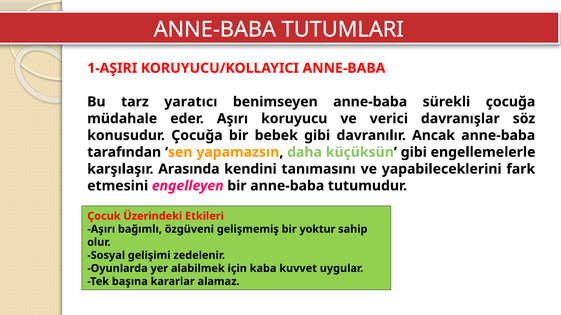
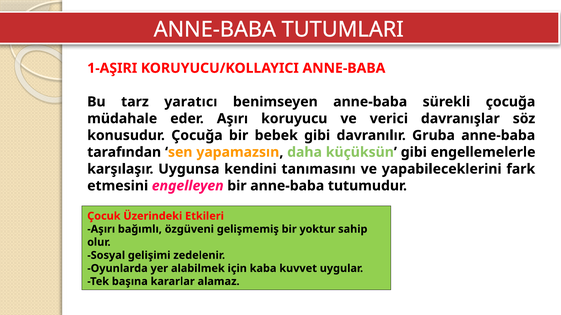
Ancak: Ancak -> Gruba (434, 136)
Arasında: Arasında -> Uygunsa (189, 169)
